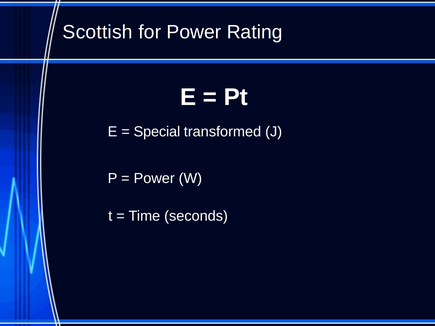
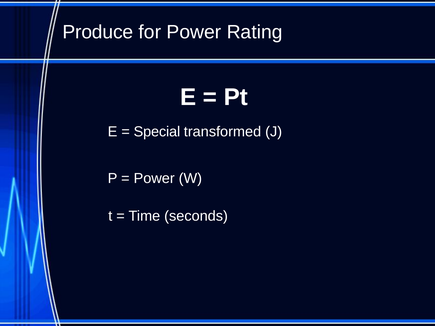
Scottish: Scottish -> Produce (98, 32)
